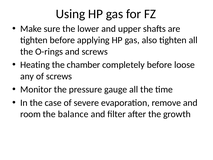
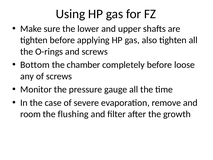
Heating: Heating -> Bottom (35, 65)
balance: balance -> flushing (73, 114)
